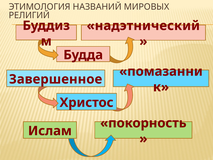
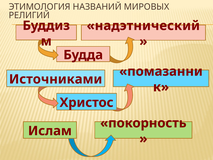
Завершенное: Завершенное -> Источниками (56, 79)
